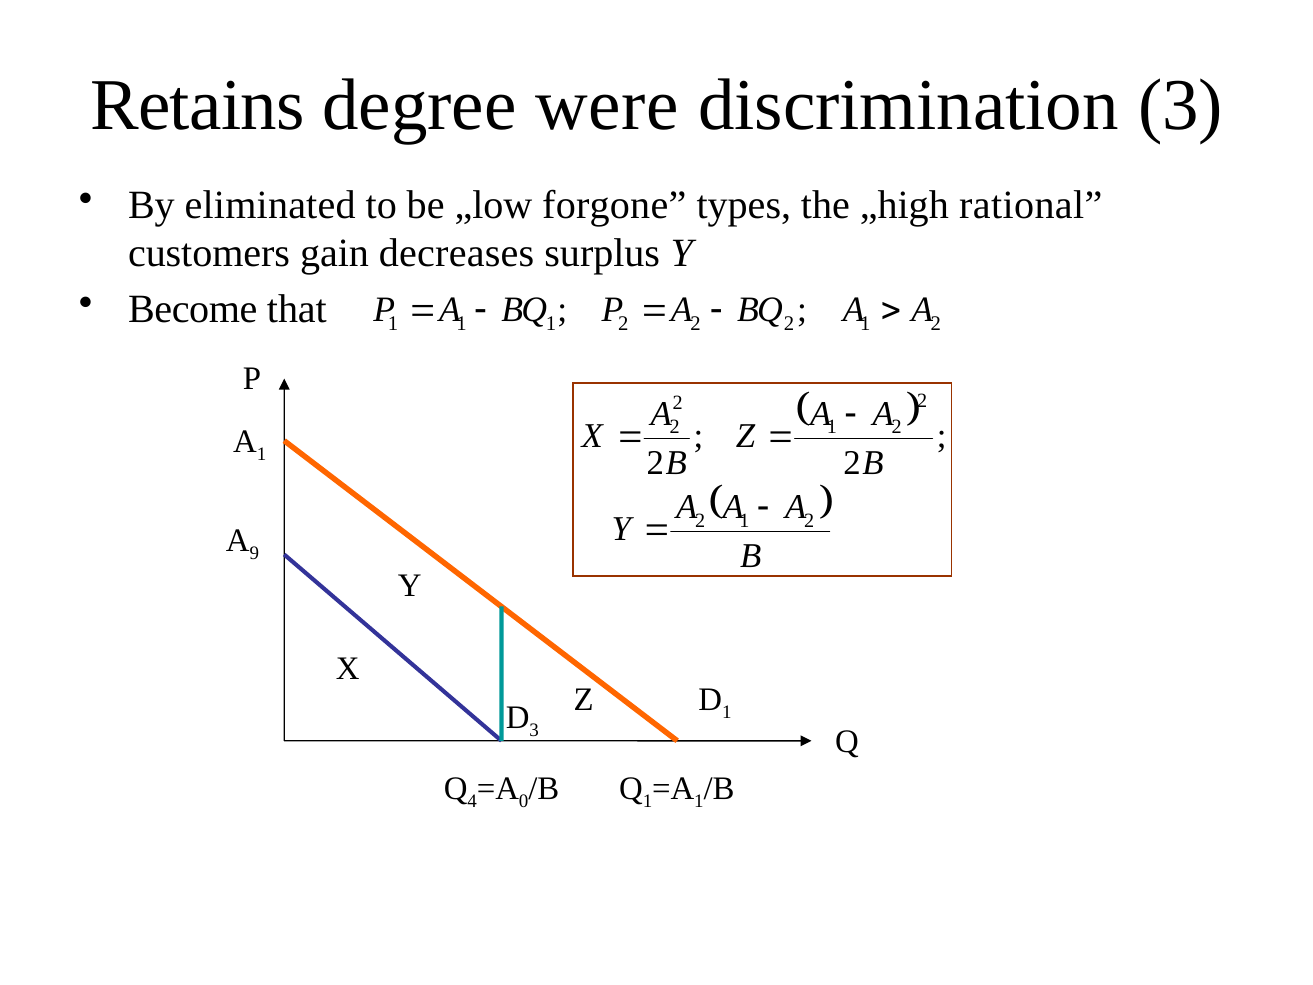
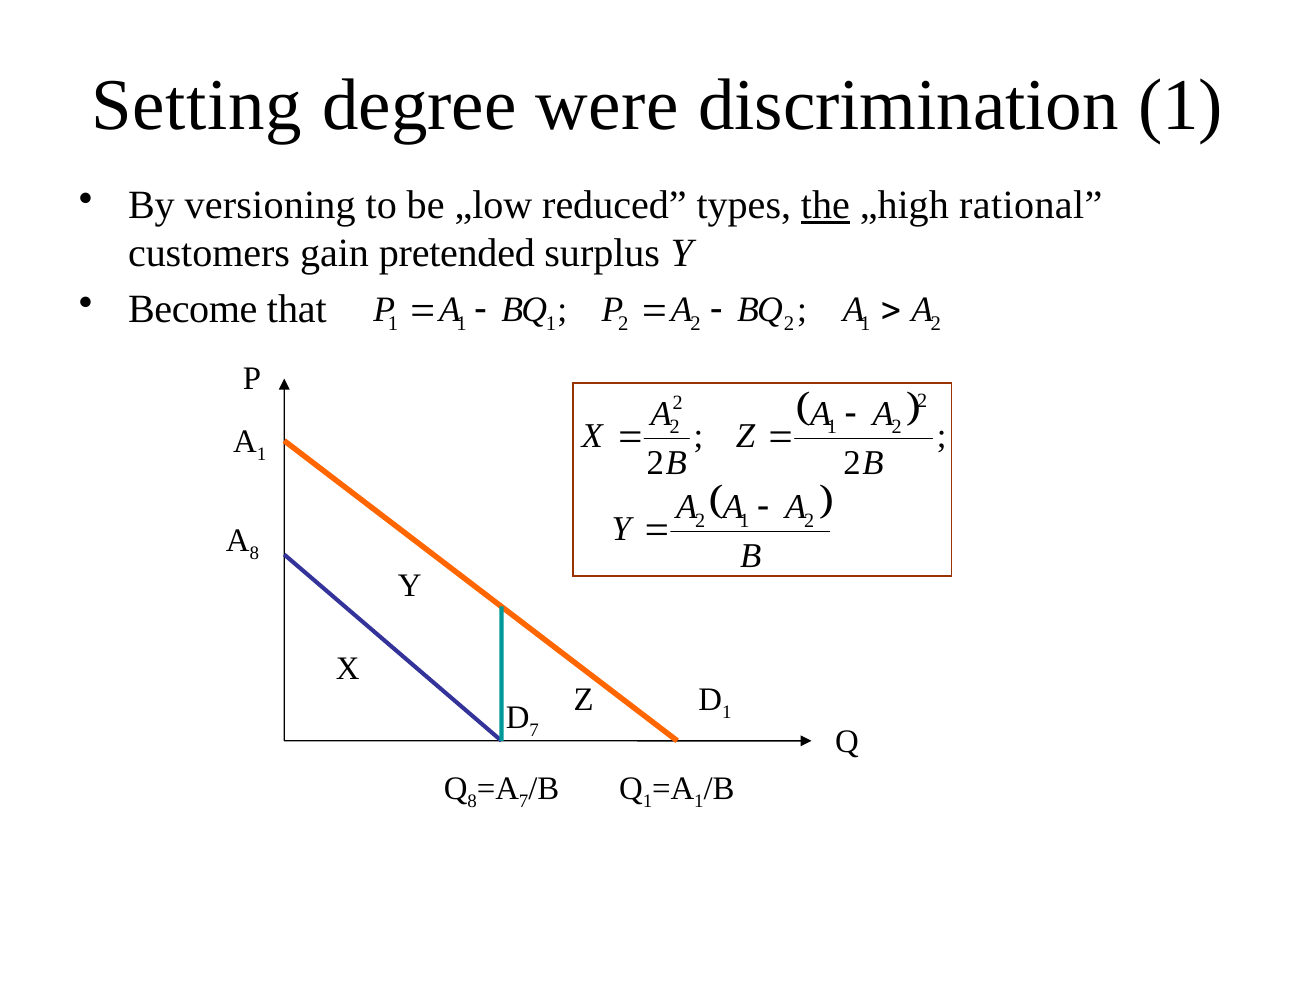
Retains: Retains -> Setting (197, 106)
discrimination 3: 3 -> 1 (1181, 106)
eliminated: eliminated -> versioning (270, 205)
forgone: forgone -> reduced (614, 205)
the underline: none -> present (825, 205)
decreases: decreases -> pretended (457, 253)
9: 9 -> 8 (254, 553)
3: 3 -> 7 (534, 730)
Q 4: 4 -> 8 (472, 801)
0: 0 -> 7 (524, 801)
